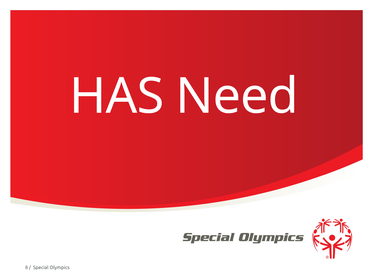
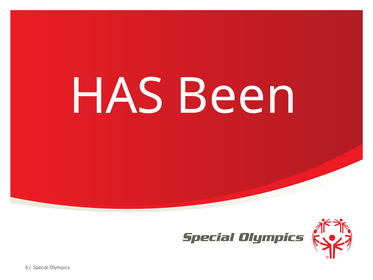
Need: Need -> Been (237, 96)
